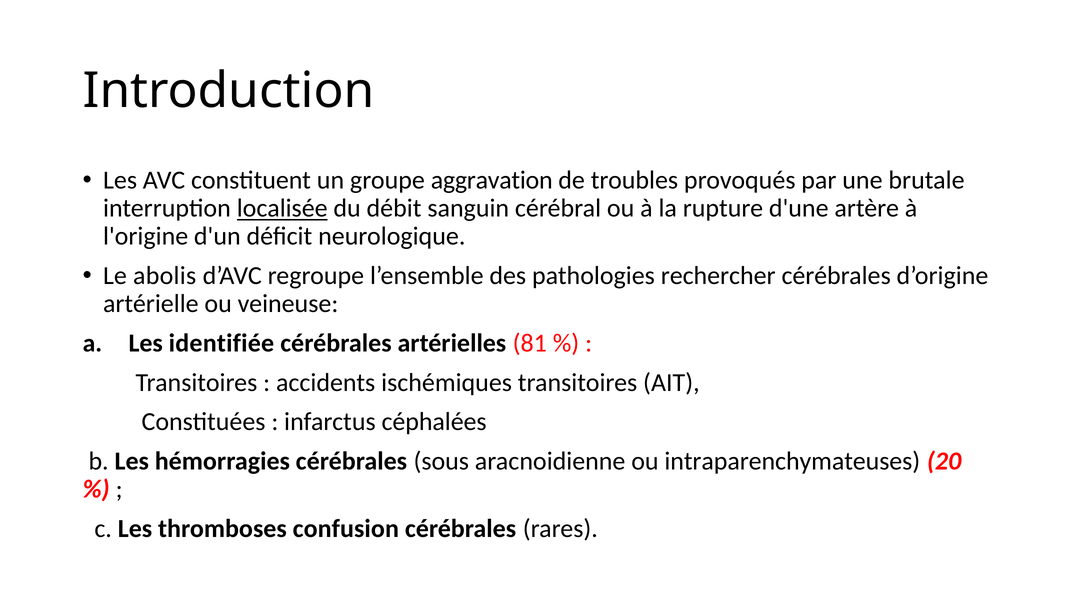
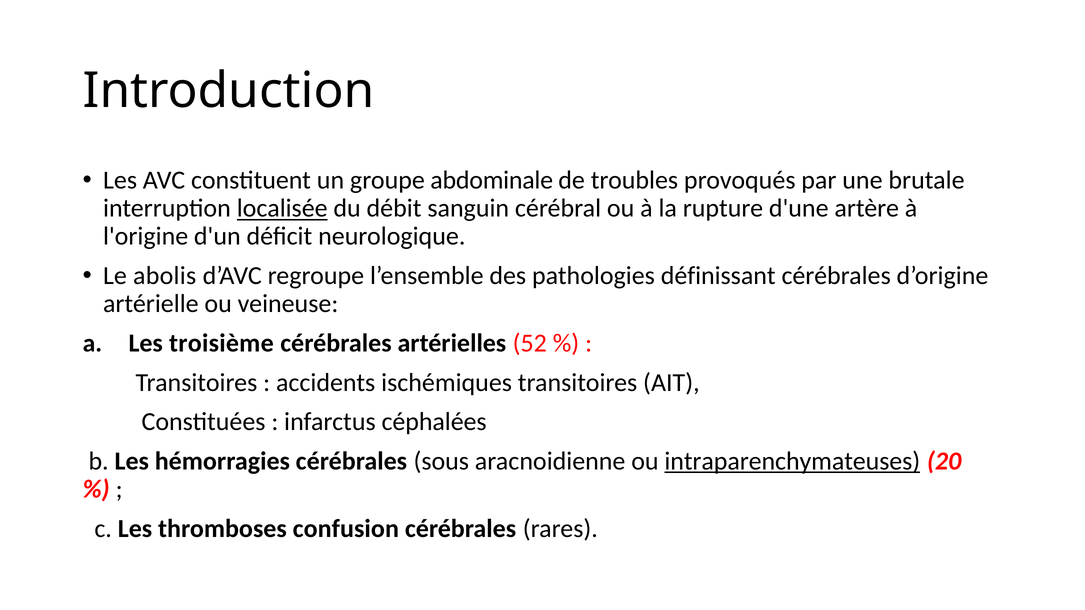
aggravation: aggravation -> abdominale (492, 180)
rechercher: rechercher -> définissant (718, 276)
identifiée: identifiée -> troisième (221, 343)
81: 81 -> 52 (530, 343)
intraparenchymateuses underline: none -> present (792, 461)
